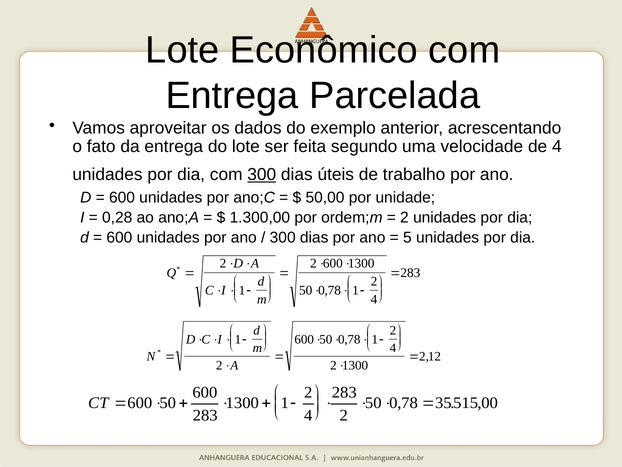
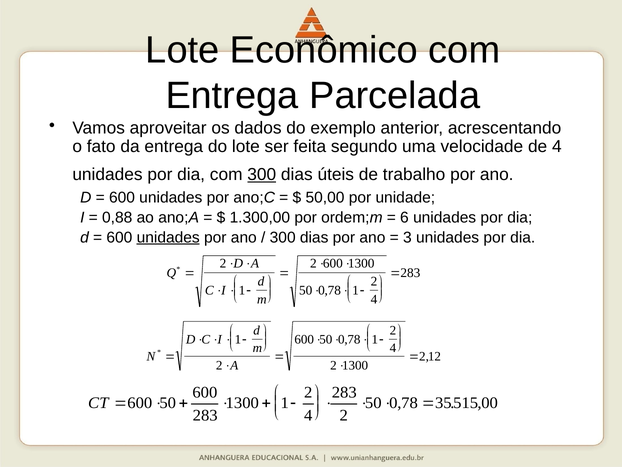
0,28: 0,28 -> 0,88 (117, 217)
2: 2 -> 6 (404, 217)
unidades underline: none -> present (168, 237)
5: 5 -> 3 (407, 237)
